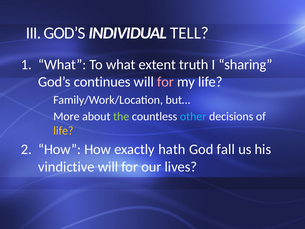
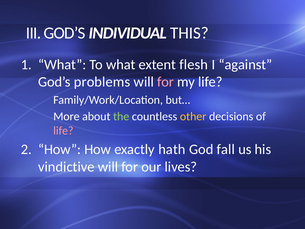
TELL: TELL -> THIS (189, 33)
truth: truth -> flesh (194, 65)
sharing: sharing -> against (245, 65)
continues: continues -> problems (102, 82)
other colour: light blue -> yellow (193, 116)
life colour: yellow -> pink (63, 131)
